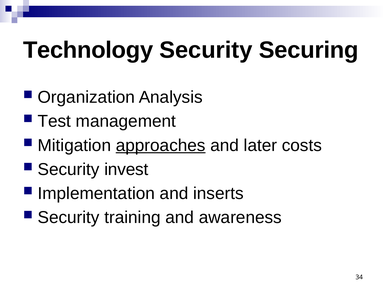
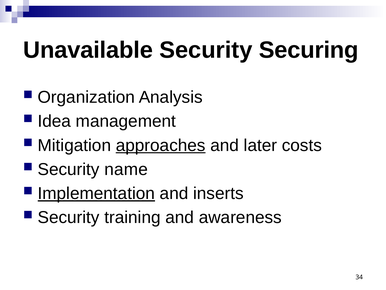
Technology: Technology -> Unavailable (88, 50)
Test: Test -> Idea (54, 121)
invest: invest -> name (126, 169)
Implementation underline: none -> present (96, 193)
